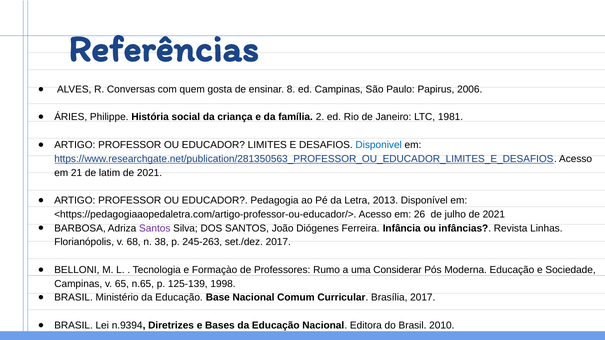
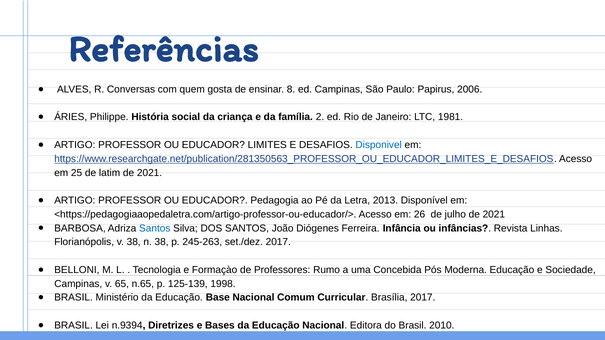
21: 21 -> 25 (77, 173)
Santos colour: purple -> blue (155, 229)
v 68: 68 -> 38 (134, 242)
Considerar: Considerar -> Concebida (397, 270)
